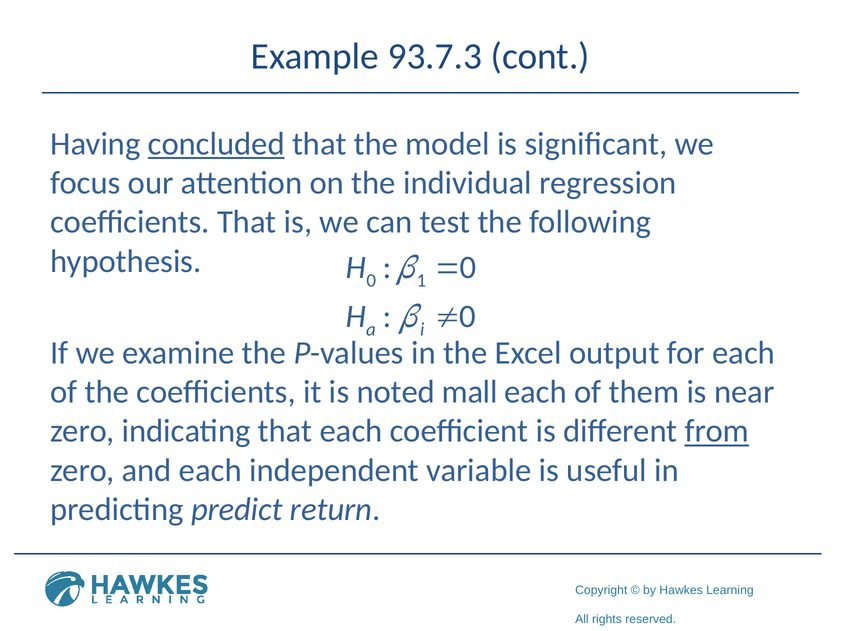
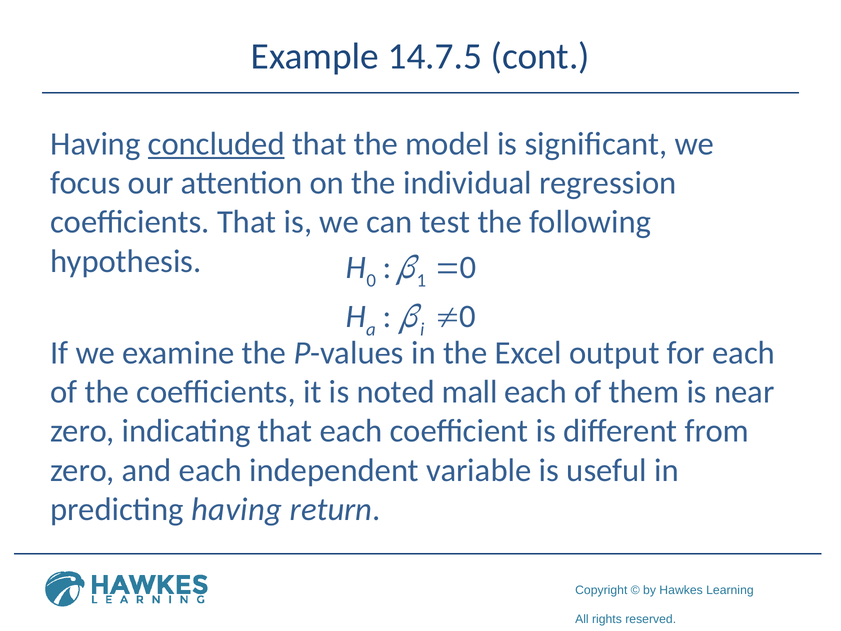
93.7.3: 93.7.3 -> 14.7.5 (435, 57)
from underline: present -> none (717, 431)
predicting predict: predict -> having (237, 509)
